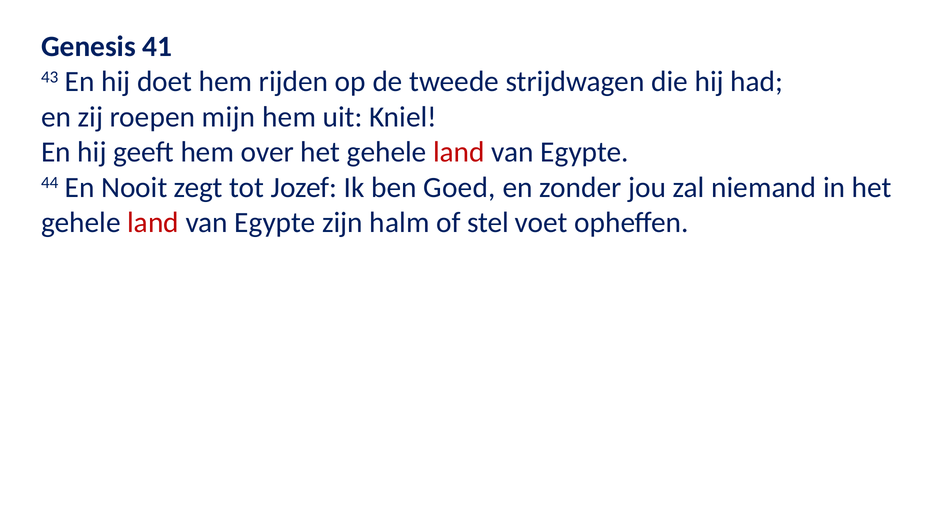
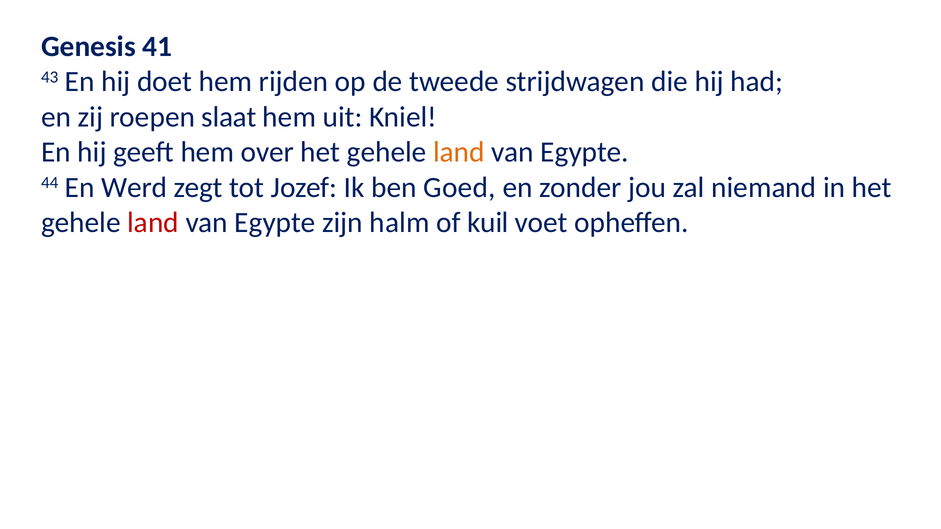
mijn: mijn -> slaat (229, 117)
land colour: red -> orange (459, 152)
Nooit: Nooit -> Werd (134, 188)
stel: stel -> kuil (488, 223)
